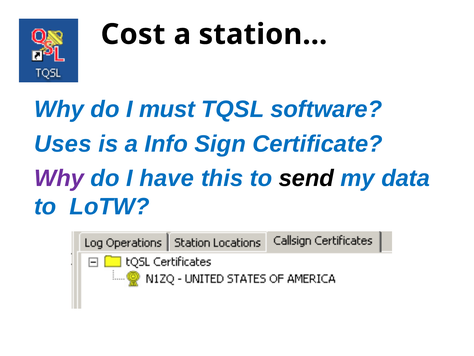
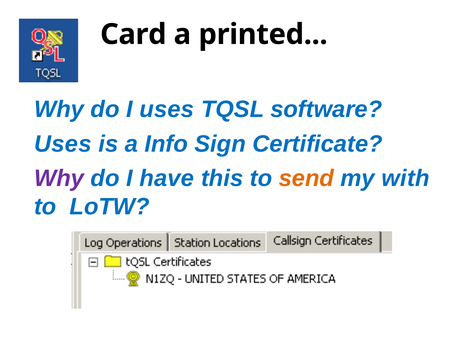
Cost: Cost -> Card (133, 34)
station: station -> printed (263, 34)
I must: must -> uses (167, 109)
send colour: black -> orange (306, 178)
data: data -> with (406, 178)
